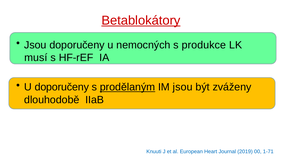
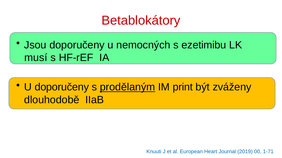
Betablokátory underline: present -> none (141, 20)
produkce: produkce -> ezetimibu (204, 45)
IM jsou: jsou -> print (183, 87)
